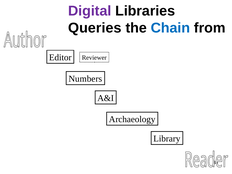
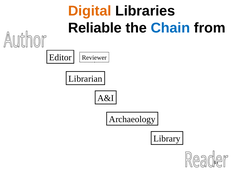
Digital colour: purple -> orange (90, 11)
Queries: Queries -> Reliable (95, 28)
Numbers: Numbers -> Librarian (85, 79)
